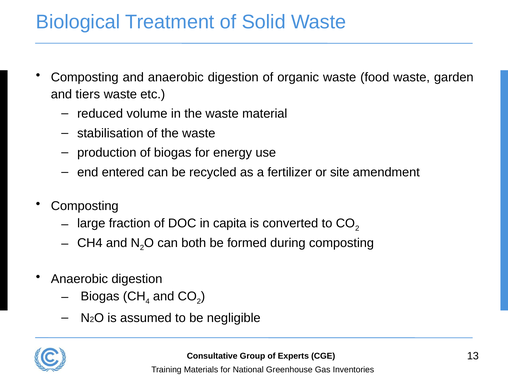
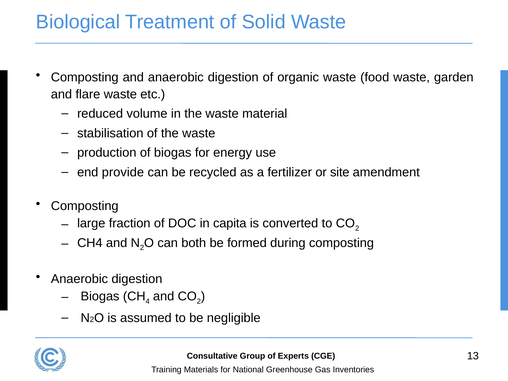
tiers: tiers -> flare (88, 94)
entered: entered -> provide (123, 172)
